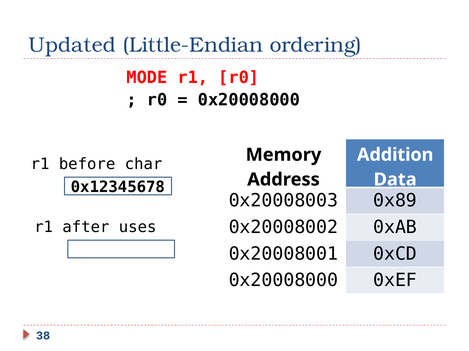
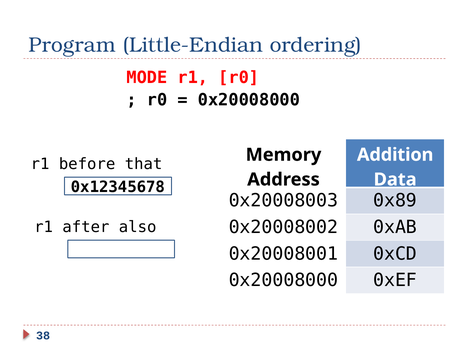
Updated: Updated -> Program (72, 45)
char: char -> that (144, 164)
uses: uses -> also (138, 227)
